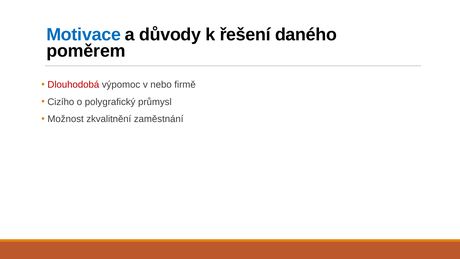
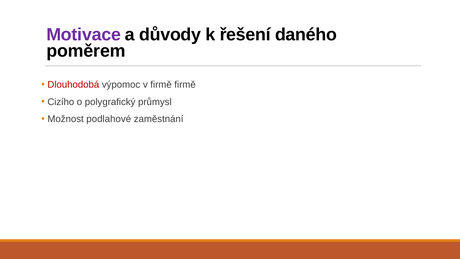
Motivace colour: blue -> purple (84, 35)
v nebo: nebo -> firmě (161, 85)
zkvalitnění: zkvalitnění -> podlahové (109, 119)
